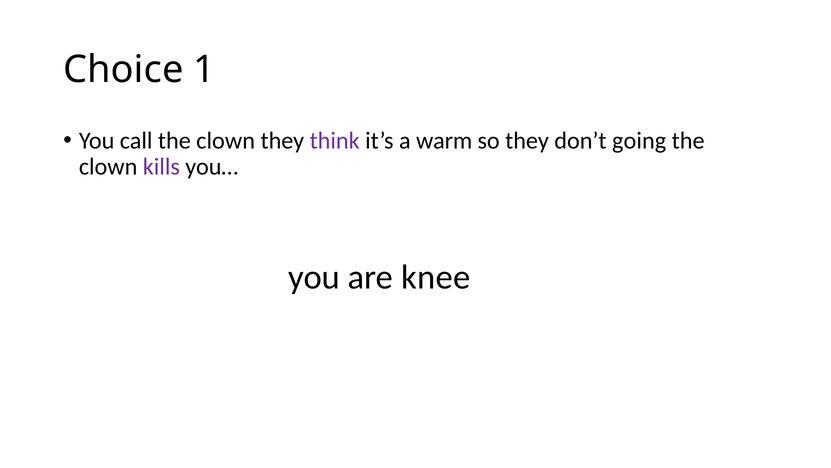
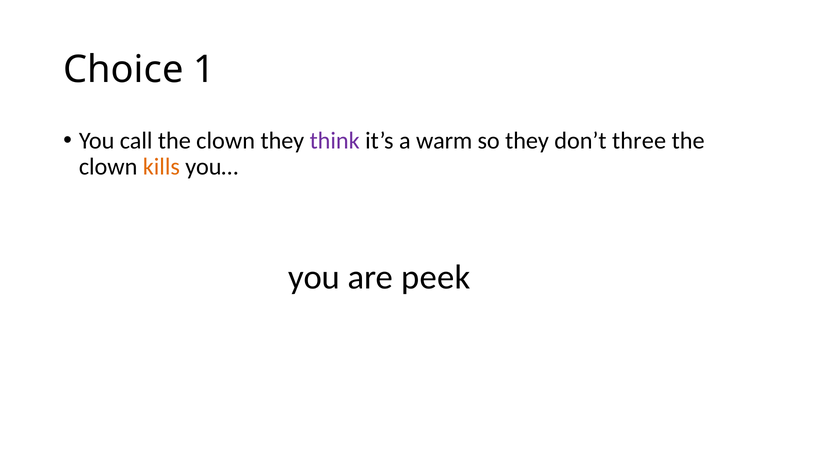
going: going -> three (639, 140)
kills colour: purple -> orange (161, 167)
knee: knee -> peek (436, 277)
